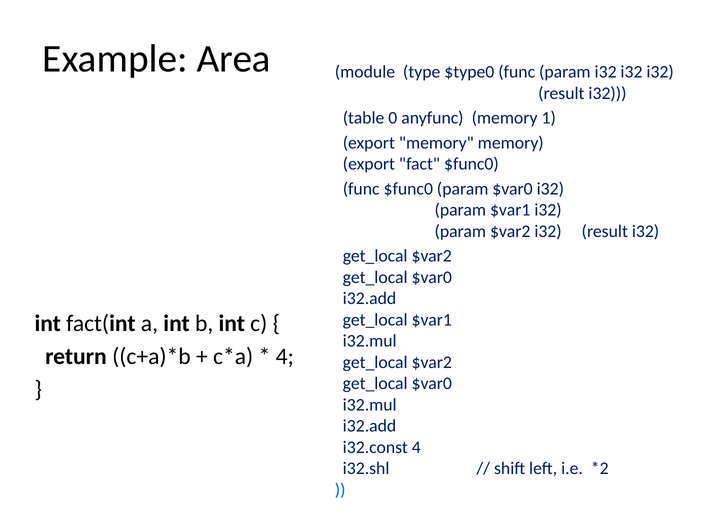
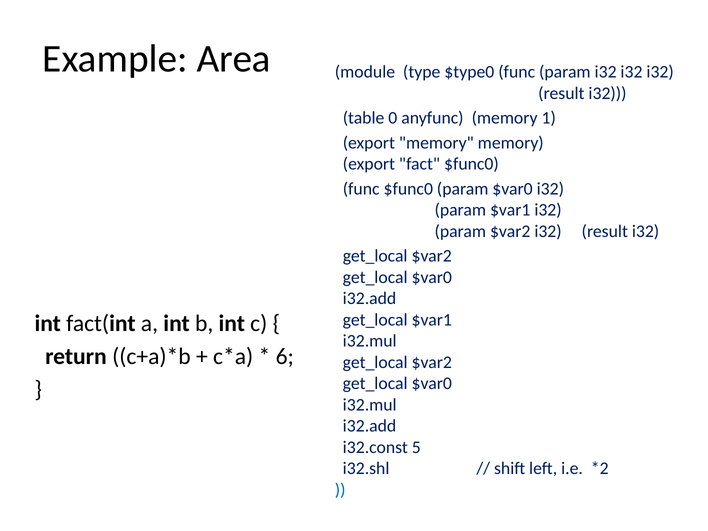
4: 4 -> 6 (285, 356)
i32.const 4: 4 -> 5 (416, 447)
